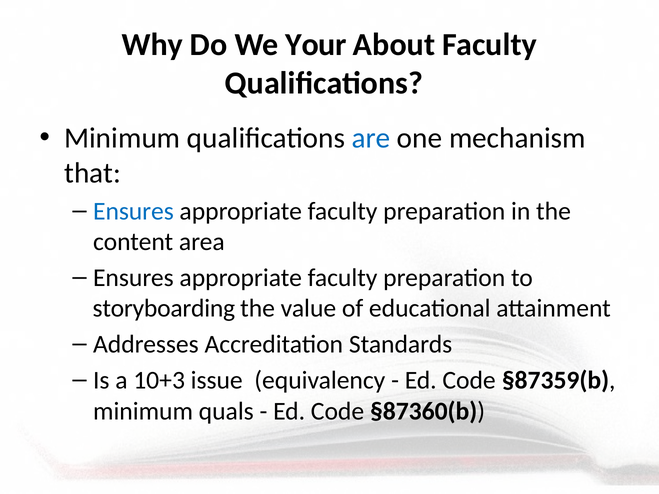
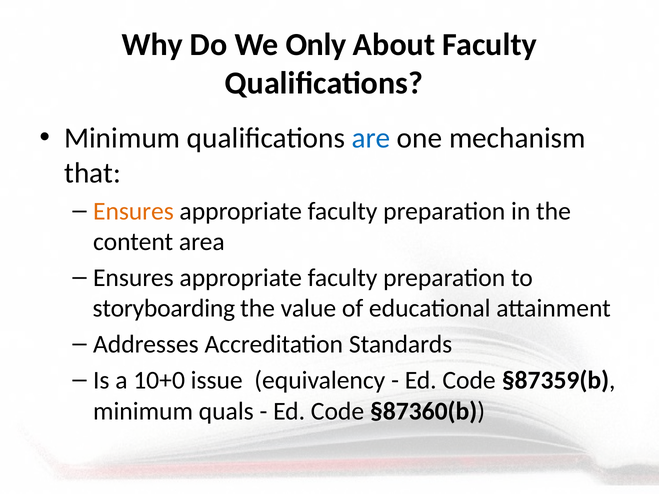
Your: Your -> Only (316, 45)
Ensures colour: blue -> orange (133, 211)
10+3: 10+3 -> 10+0 (159, 381)
